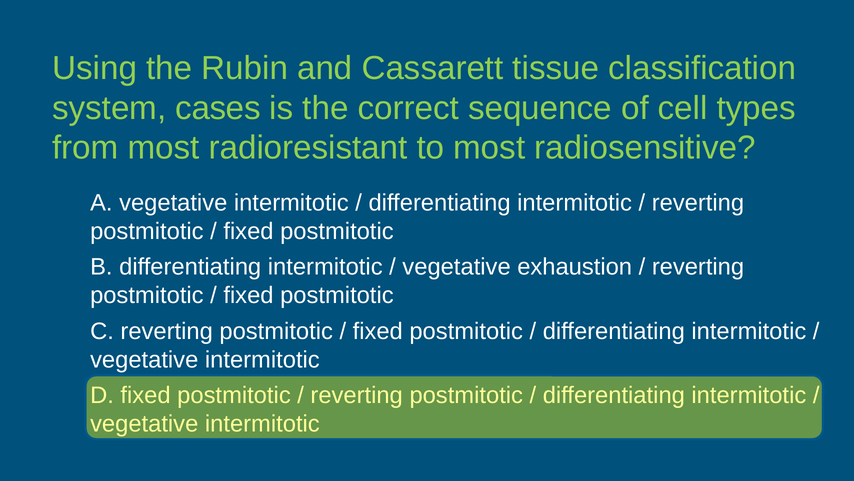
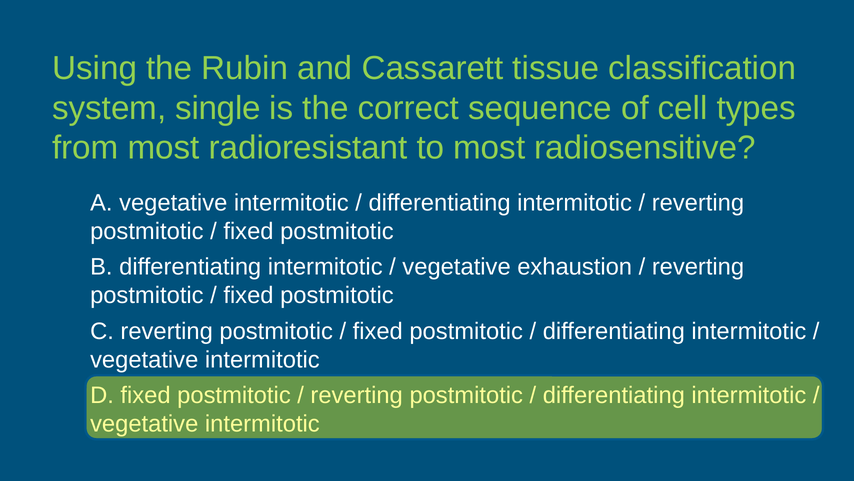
cases: cases -> single (218, 108)
